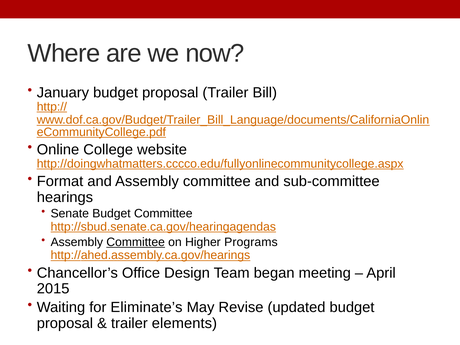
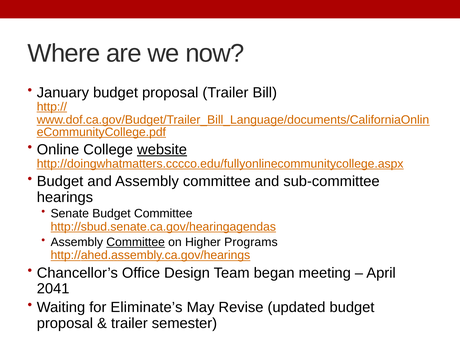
website underline: none -> present (162, 150)
Format: Format -> Budget (60, 181)
2015: 2015 -> 2041 (53, 289)
elements: elements -> semester (184, 323)
